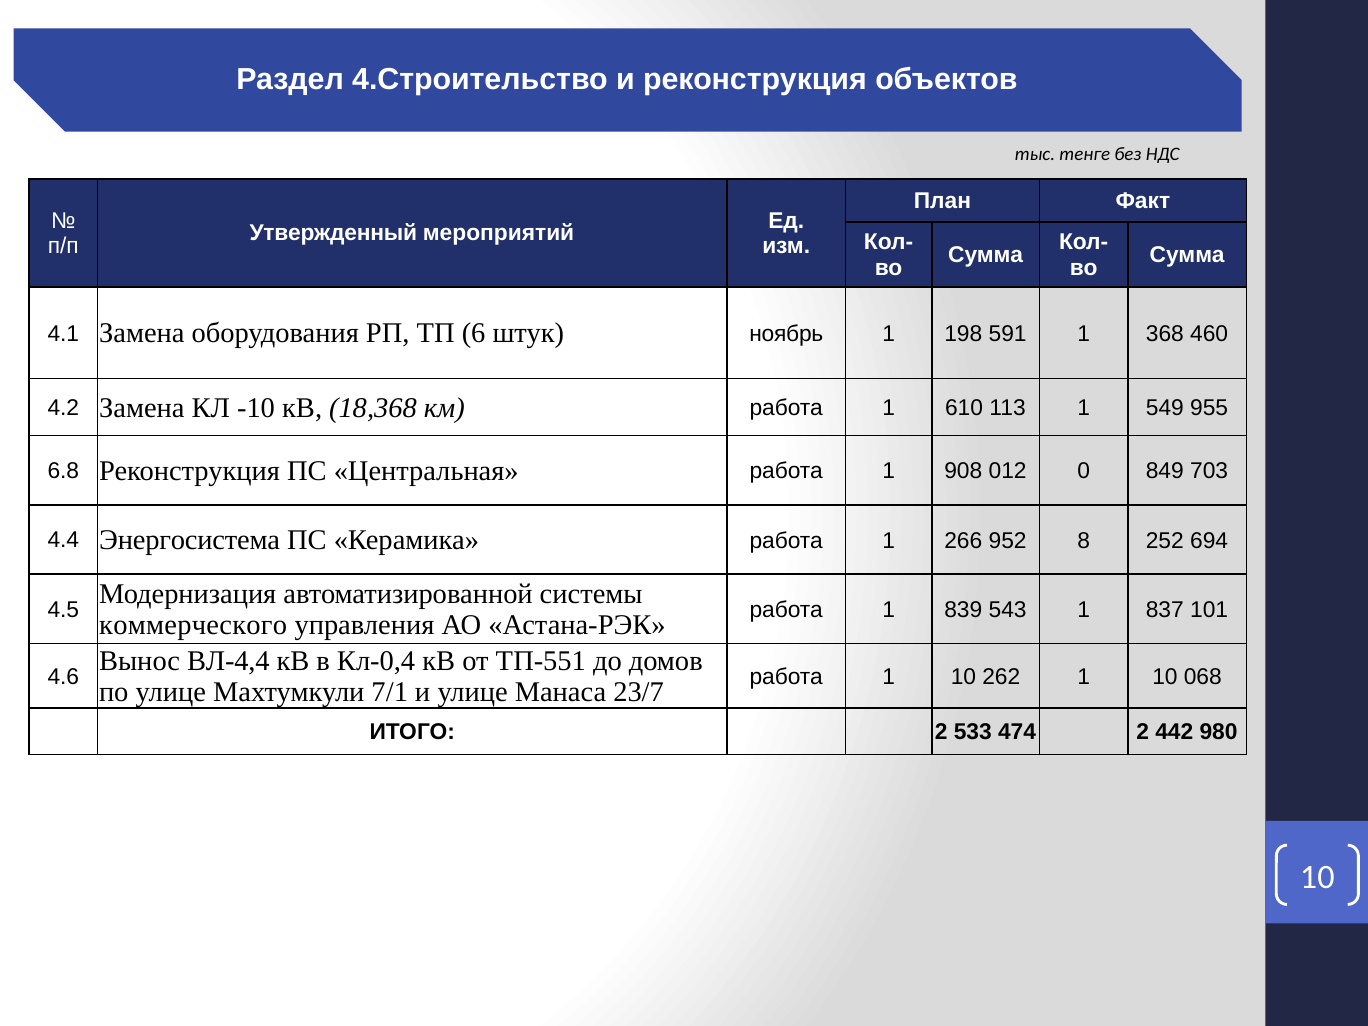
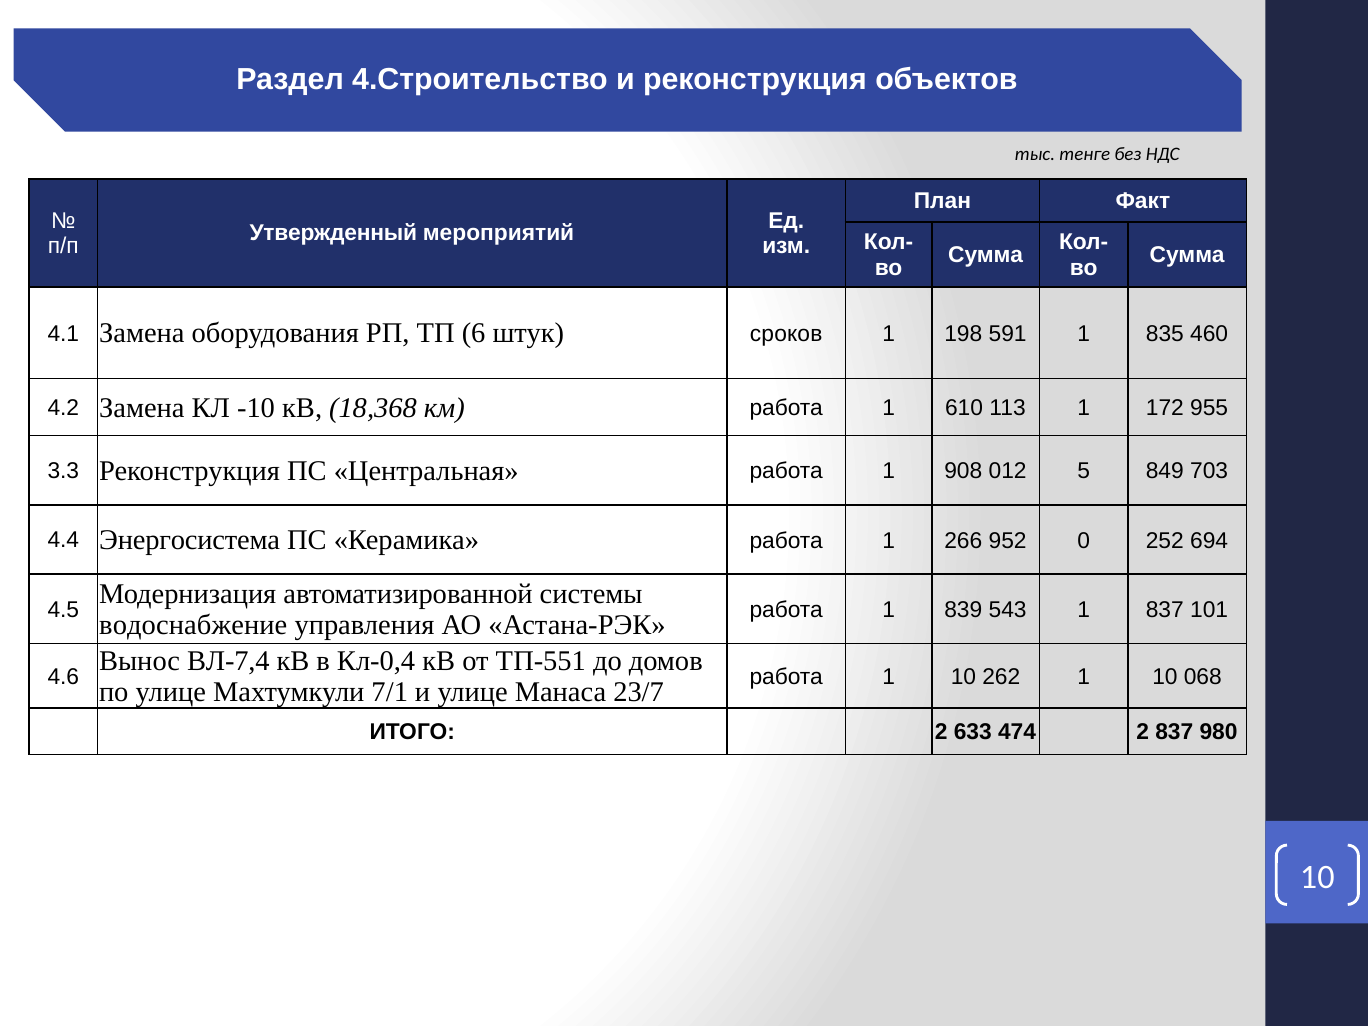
ноябрь: ноябрь -> сроков (786, 334)
368: 368 -> 835 (1165, 334)
549: 549 -> 172 (1165, 408)
6.8: 6.8 -> 3.3 (63, 471)
0: 0 -> 5 (1084, 471)
8: 8 -> 0 (1084, 541)
коммерческого: коммерческого -> водоснабжение (193, 625)
ВЛ-4,4: ВЛ-4,4 -> ВЛ-7,4 (228, 661)
533: 533 -> 633 (973, 732)
2 442: 442 -> 837 (1174, 732)
